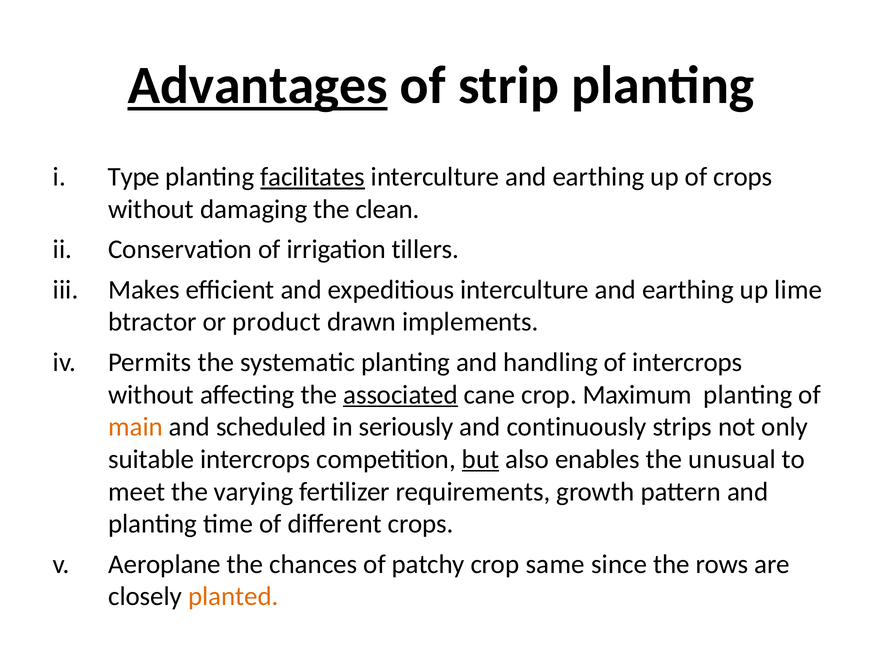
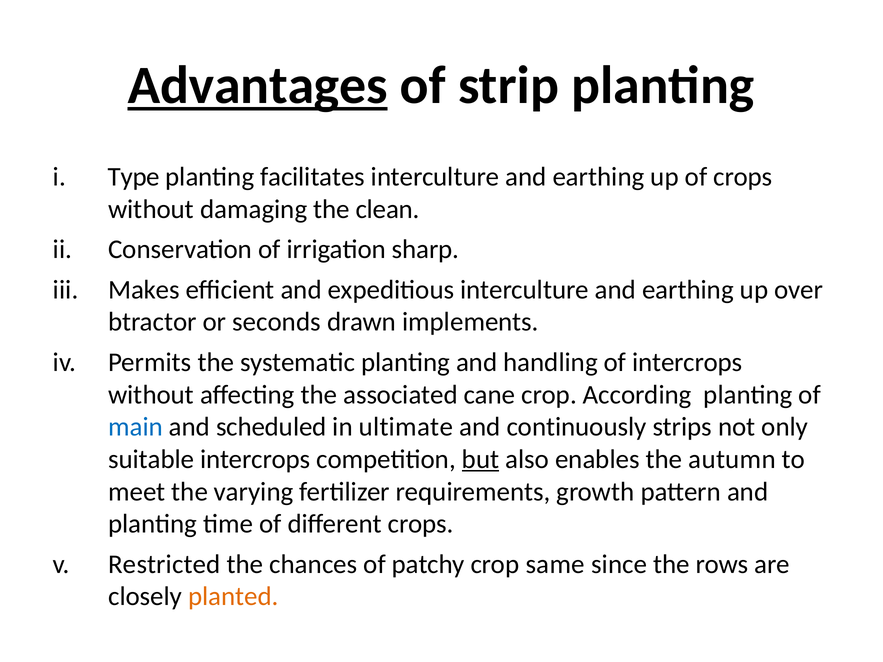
facilitates underline: present -> none (313, 177)
tillers: tillers -> sharp (426, 250)
lime: lime -> over (799, 290)
product: product -> seconds (277, 322)
associated underline: present -> none (401, 395)
Maximum: Maximum -> According (637, 395)
main colour: orange -> blue (136, 427)
seriously: seriously -> ultimate (406, 427)
unusual: unusual -> autumn (732, 460)
Aeroplane: Aeroplane -> Restricted (164, 564)
